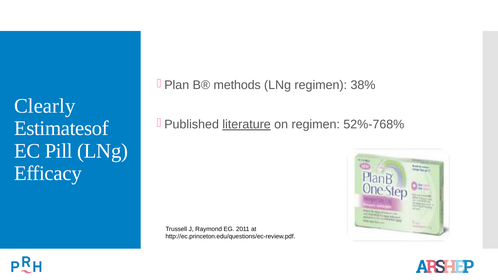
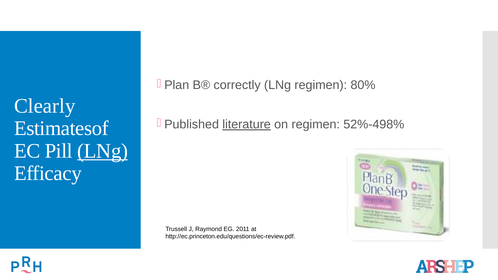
methods: methods -> correctly (237, 85)
38%: 38% -> 80% (363, 85)
52%-768%: 52%-768% -> 52%-498% (374, 125)
LNg underline: none -> present (103, 151)
